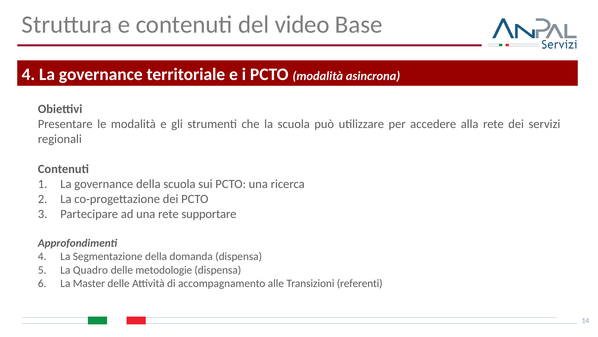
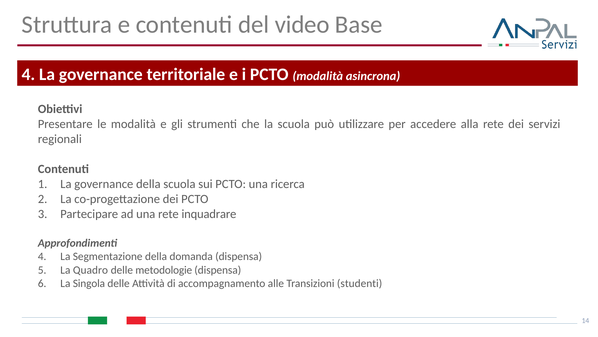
supportare: supportare -> inquadrare (209, 214)
Master: Master -> Singola (89, 283)
referenti: referenti -> studenti (360, 283)
